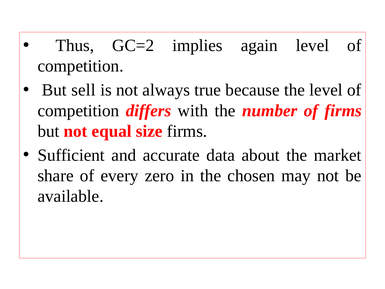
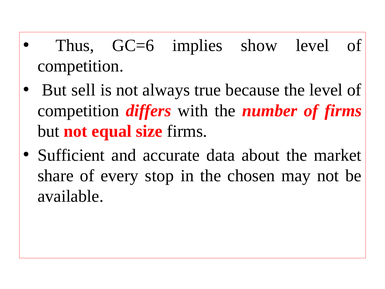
GC=2: GC=2 -> GC=6 (133, 45)
again: again -> show (259, 45)
zero: zero -> stop (159, 176)
